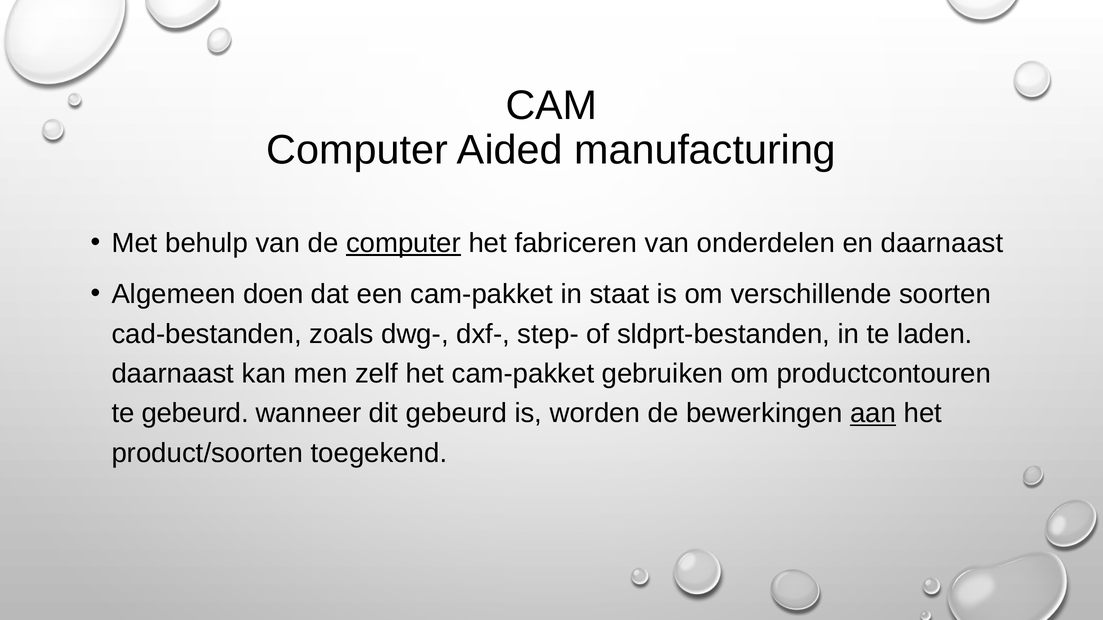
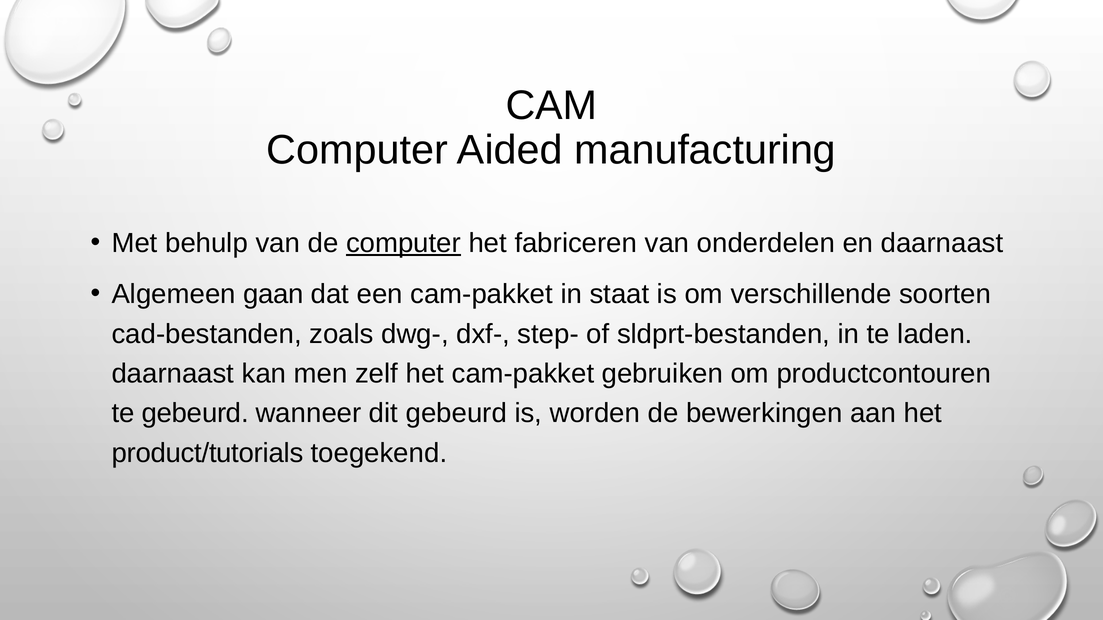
doen: doen -> gaan (273, 295)
aan underline: present -> none (873, 414)
product/soorten: product/soorten -> product/tutorials (208, 453)
